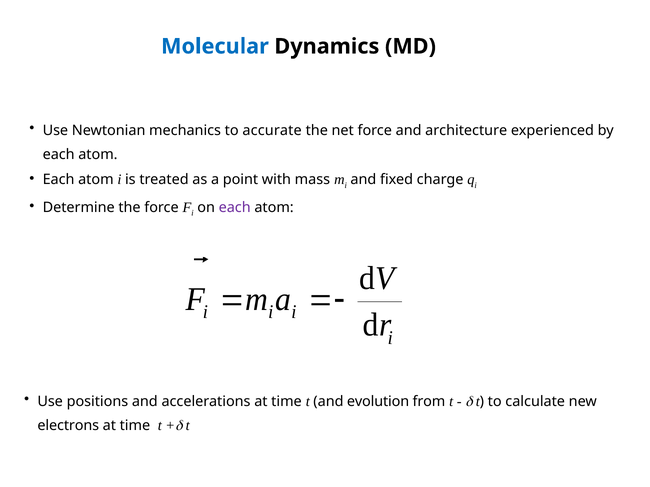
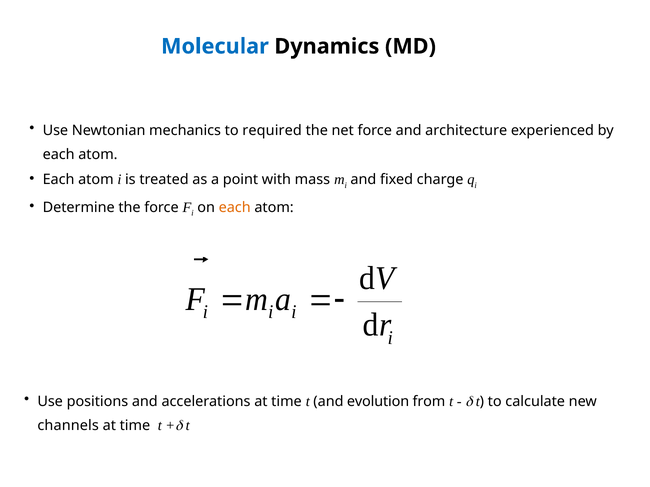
accurate: accurate -> required (272, 130)
each colour: purple -> orange (235, 207)
electrons: electrons -> channels (68, 426)
